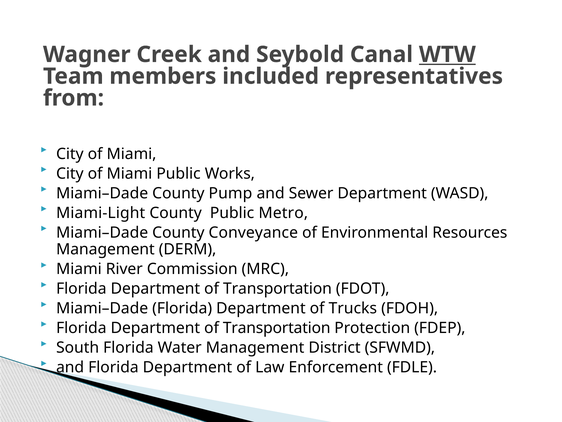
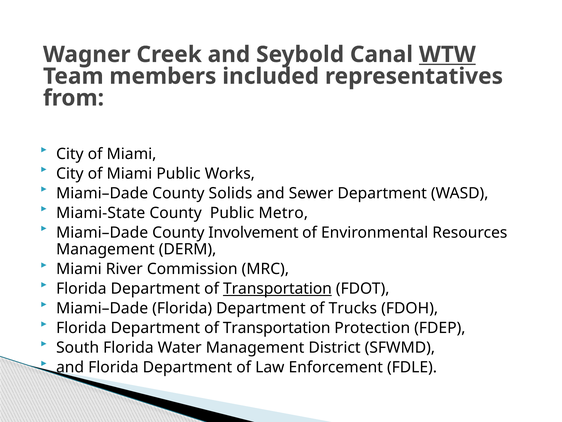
Pump: Pump -> Solids (230, 193)
Miami-Light: Miami-Light -> Miami-State (101, 213)
Conveyance: Conveyance -> Involvement (253, 232)
Transportation underline: none -> present (277, 288)
